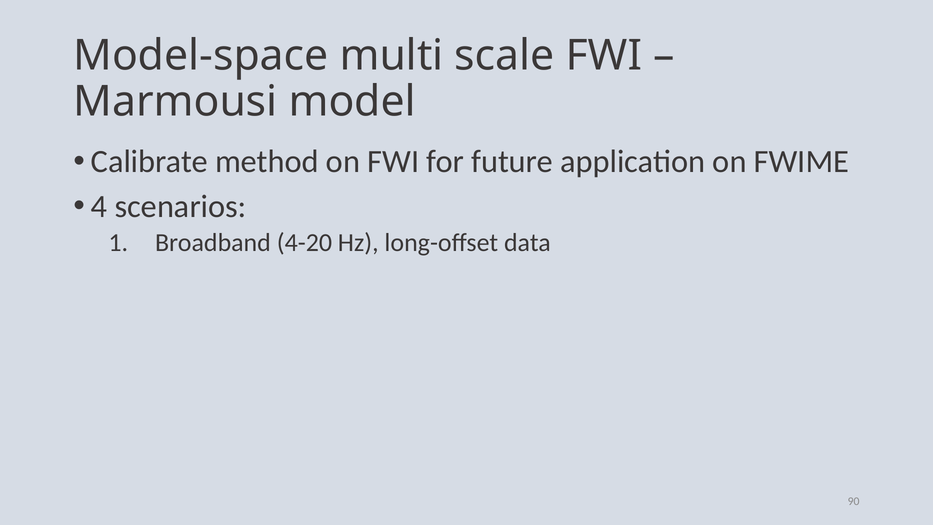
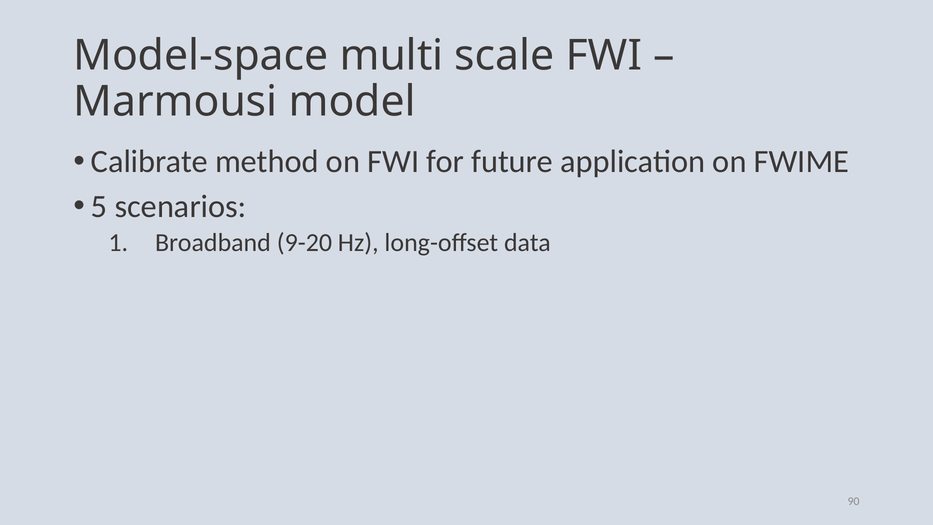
4: 4 -> 5 (99, 206)
Broadband 4-20: 4-20 -> 9-20 (304, 243)
